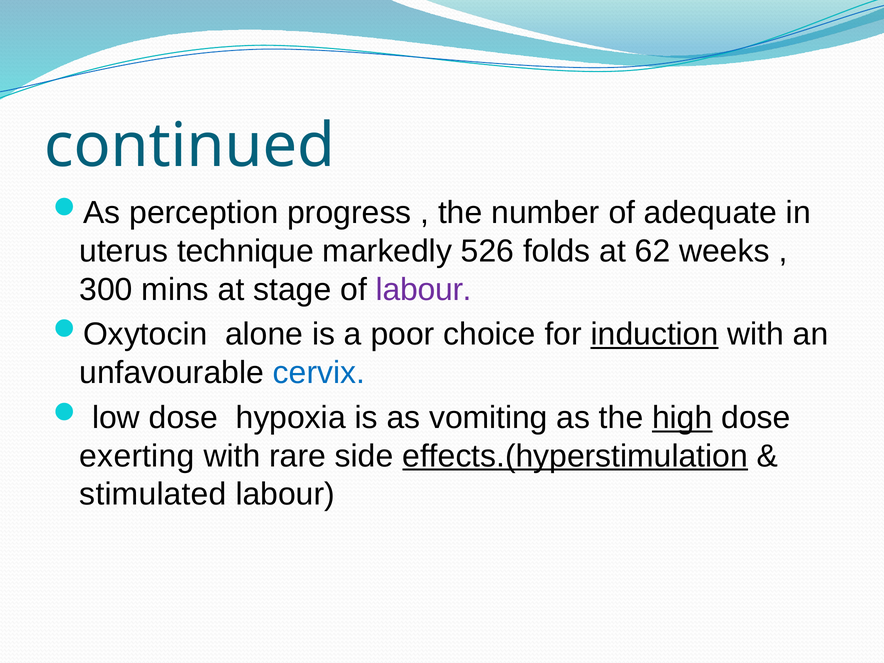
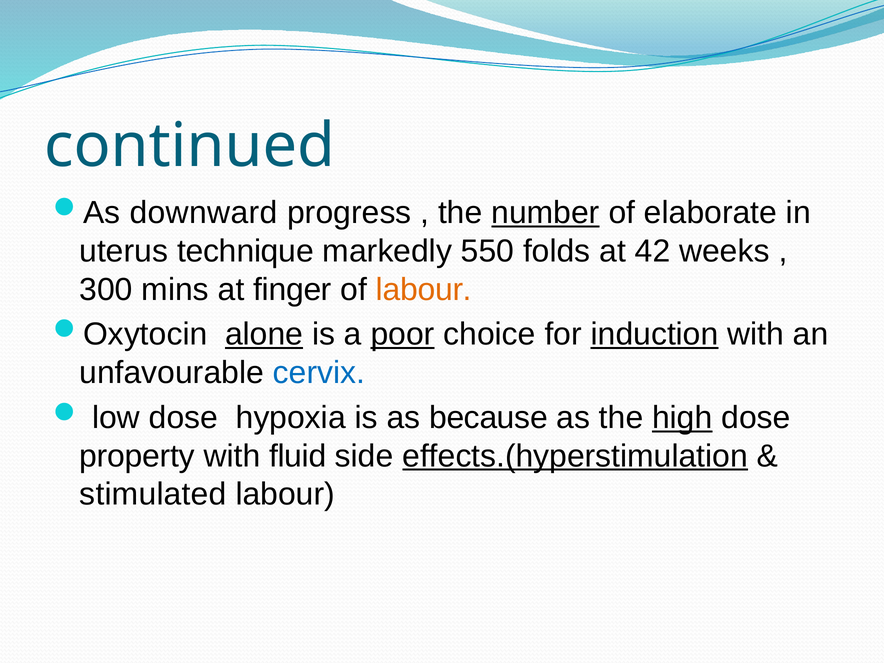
perception: perception -> downward (204, 213)
number underline: none -> present (545, 213)
adequate: adequate -> elaborate (711, 213)
526: 526 -> 550 (487, 251)
62: 62 -> 42 (653, 251)
stage: stage -> finger (292, 290)
labour colour: purple -> orange (424, 290)
alone underline: none -> present (264, 334)
poor underline: none -> present (403, 334)
vomiting: vomiting -> because (488, 418)
exerting: exerting -> property (137, 456)
rare: rare -> fluid (298, 456)
